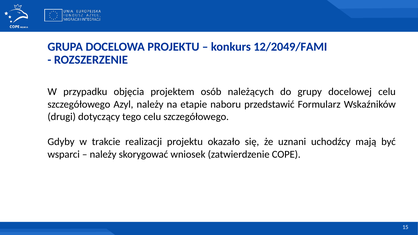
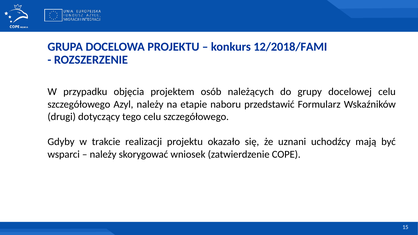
12/2049/FAMI: 12/2049/FAMI -> 12/2018/FAMI (290, 47)
